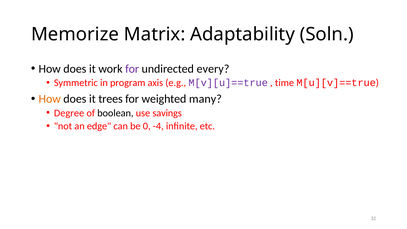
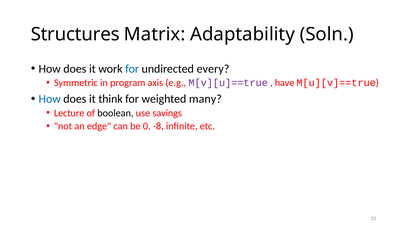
Memorize: Memorize -> Structures (75, 34)
for colour: purple -> blue (132, 69)
time: time -> have (285, 83)
How colour: orange -> blue (50, 99)
trees: trees -> think (111, 99)
Degree: Degree -> Lecture (69, 113)
-4: -4 -> -8 (158, 126)
